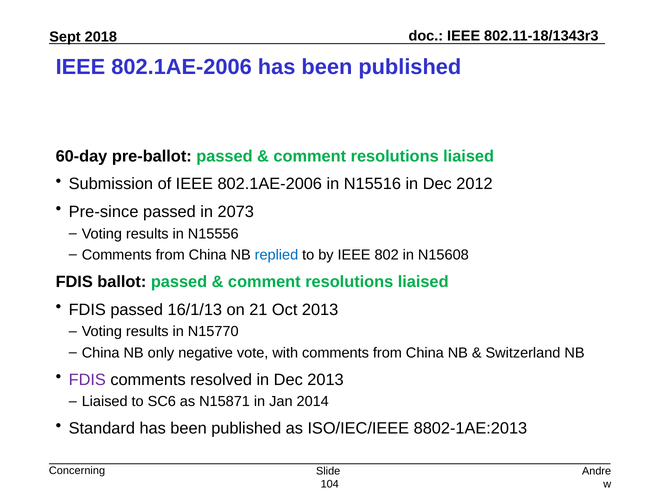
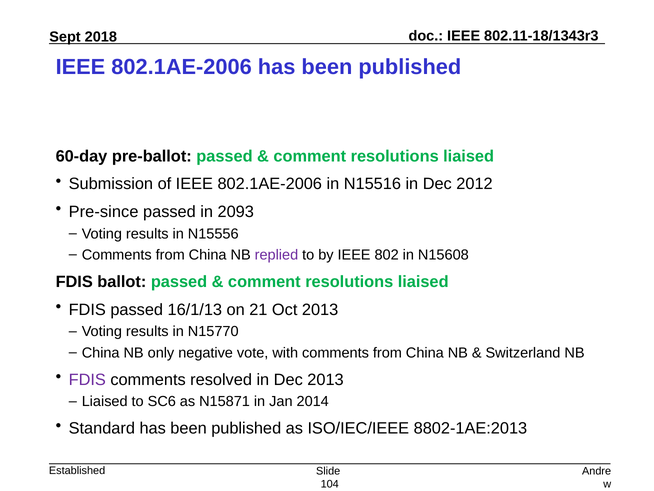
2073: 2073 -> 2093 (236, 212)
replied colour: blue -> purple (276, 255)
Concerning: Concerning -> Established (77, 470)
